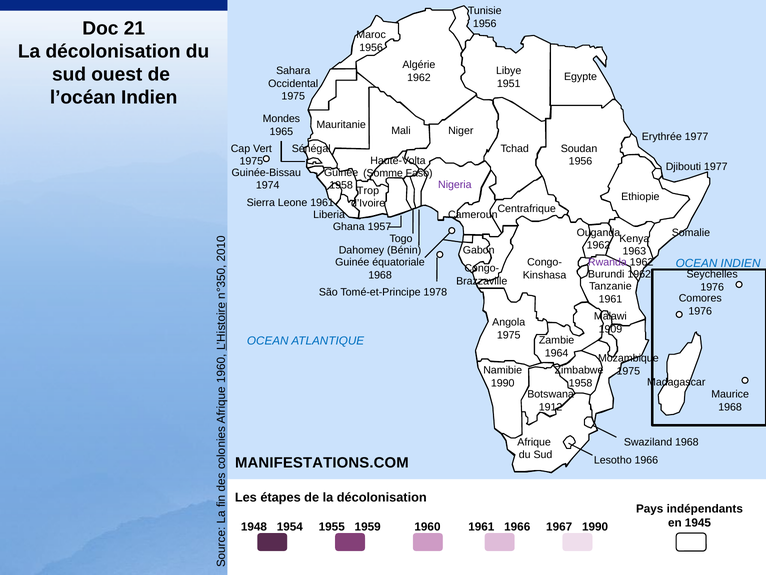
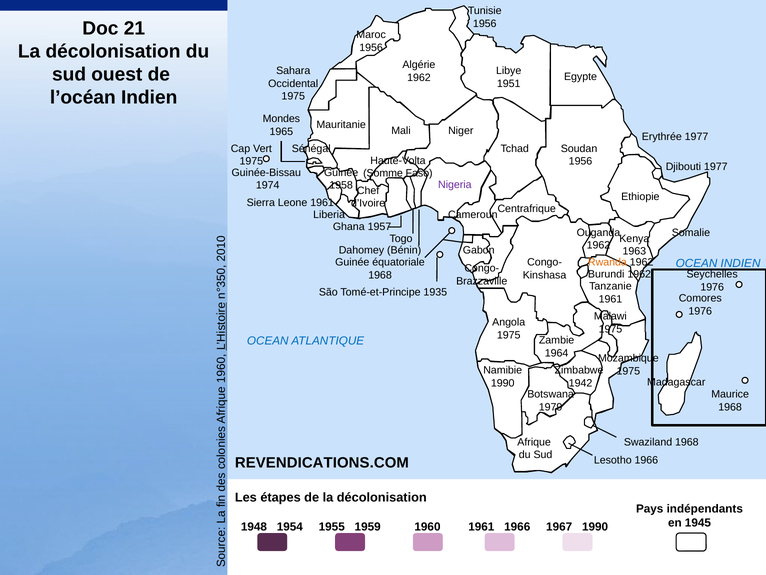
Trop: Trop -> Chef (368, 190)
Rwanda colour: purple -> orange (607, 262)
1978: 1978 -> 1935 (435, 292)
1909: 1909 -> 1975 (610, 329)
1958: 1958 -> 1942 (581, 383)
1912: 1912 -> 1979 (551, 407)
MANIFESTATIONS.COM: MANIFESTATIONS.COM -> REVENDICATIONS.COM (322, 463)
